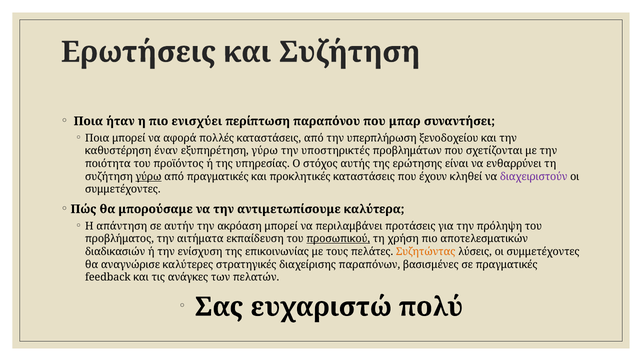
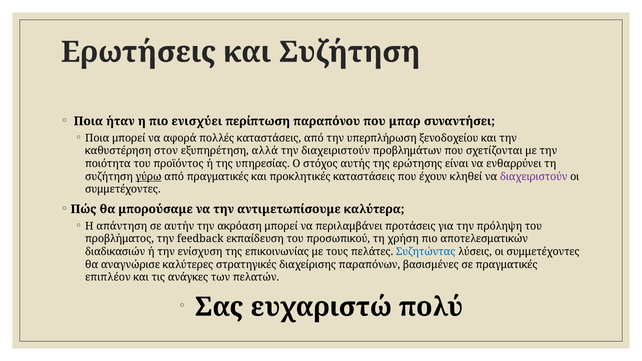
έναν: έναν -> στον (166, 151)
εξυπηρέτηση γύρω: γύρω -> αλλά (265, 151)
την υποστηρικτές: υποστηρικτές -> διαχειριστούν (336, 151)
αιτήματα: αιτήματα -> feedback (200, 239)
προσωπικού underline: present -> none (338, 239)
Συζητώντας colour: orange -> blue (426, 252)
feedback: feedback -> επιπλέον (108, 277)
